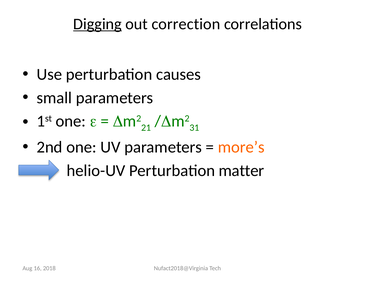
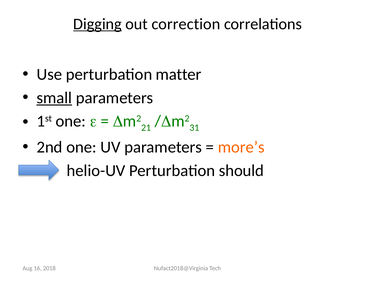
causes: causes -> matter (179, 75)
small underline: none -> present (54, 98)
matter: matter -> should (241, 171)
